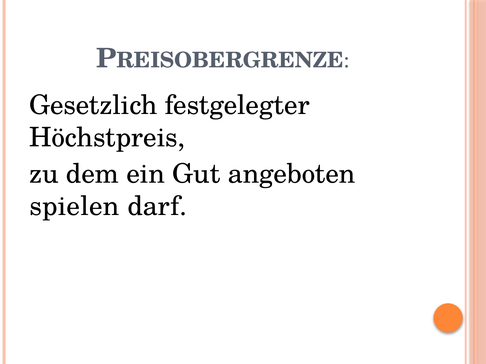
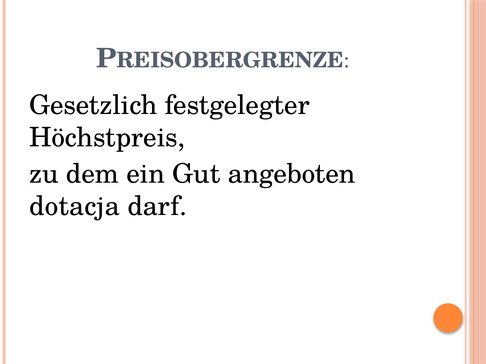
spielen: spielen -> dotacja (74, 207)
